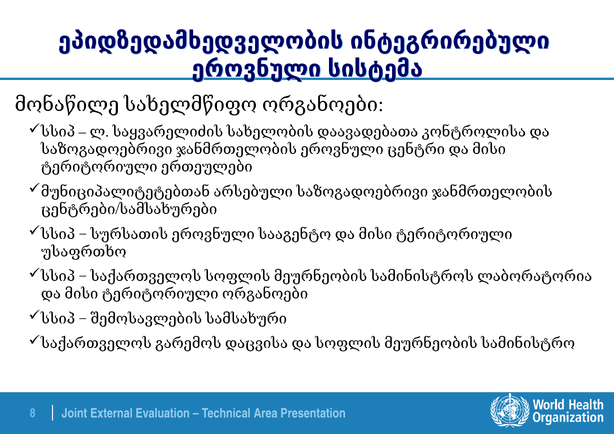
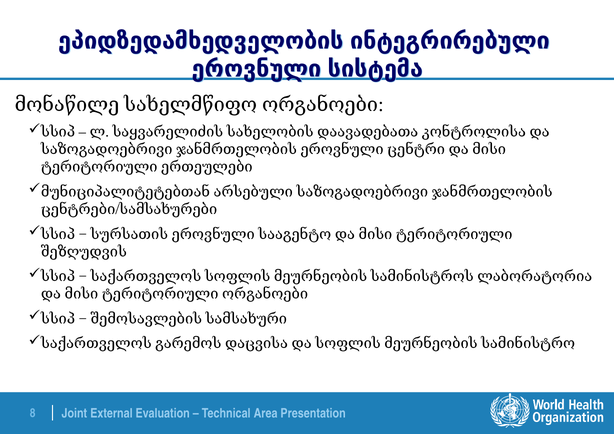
უსაფრთხო: უსაფრთხო -> შეზღუდვის (84, 252)
